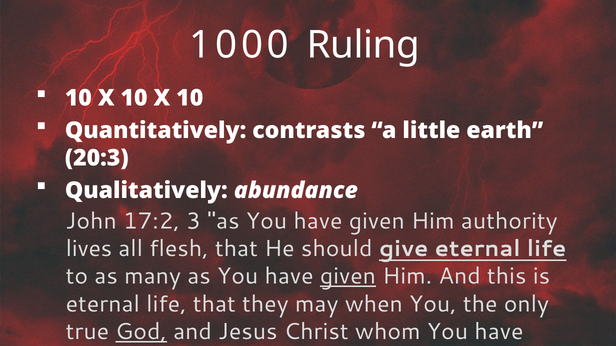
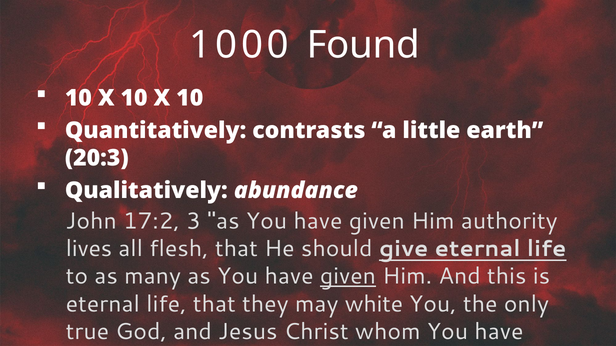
Ruling: Ruling -> Found (363, 45)
when: when -> white (374, 304)
God underline: present -> none (141, 332)
